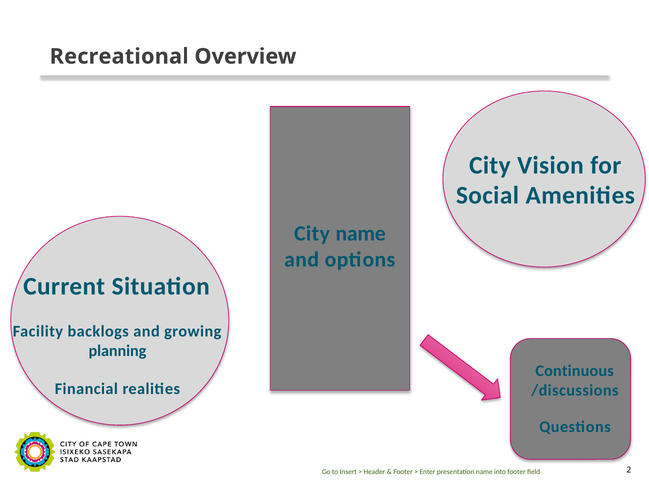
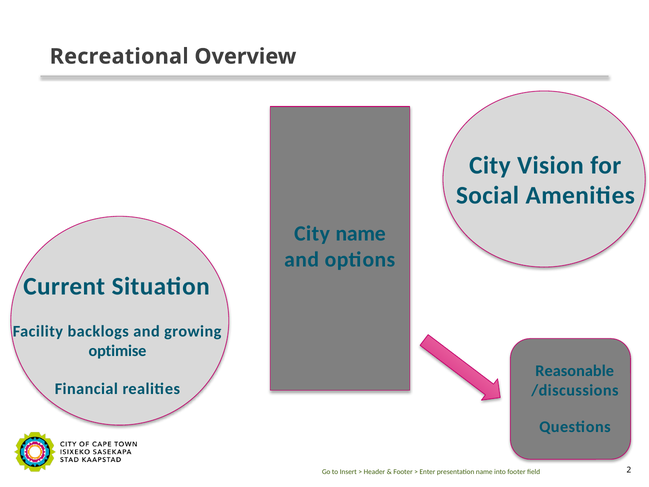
planning: planning -> optimise (118, 351)
Continuous: Continuous -> Reasonable (575, 371)
